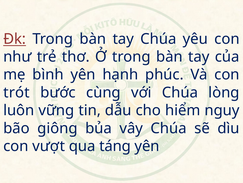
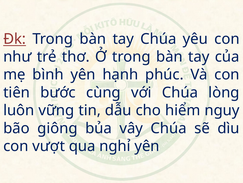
trót: trót -> tiên (17, 92)
táng: táng -> nghỉ (115, 146)
